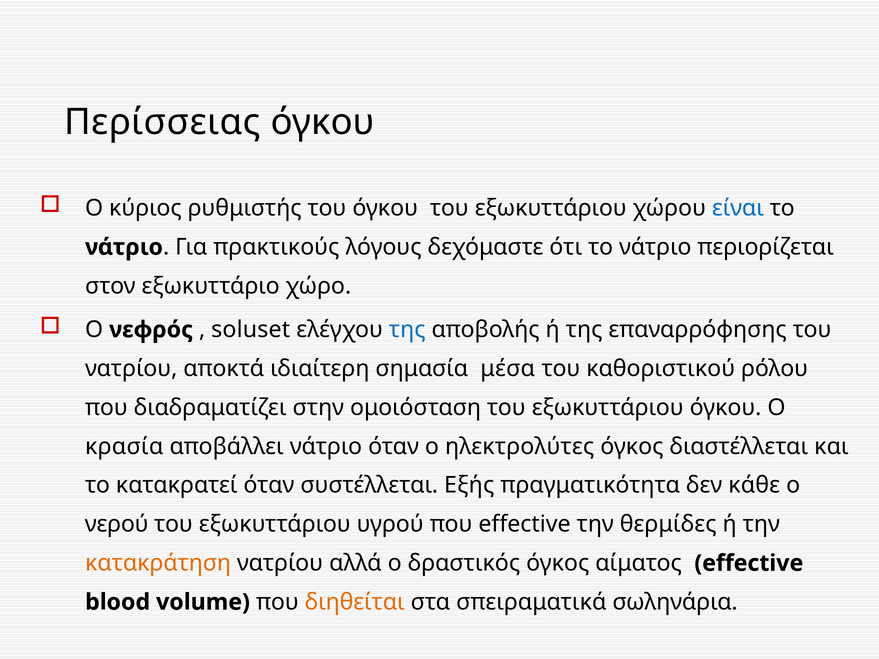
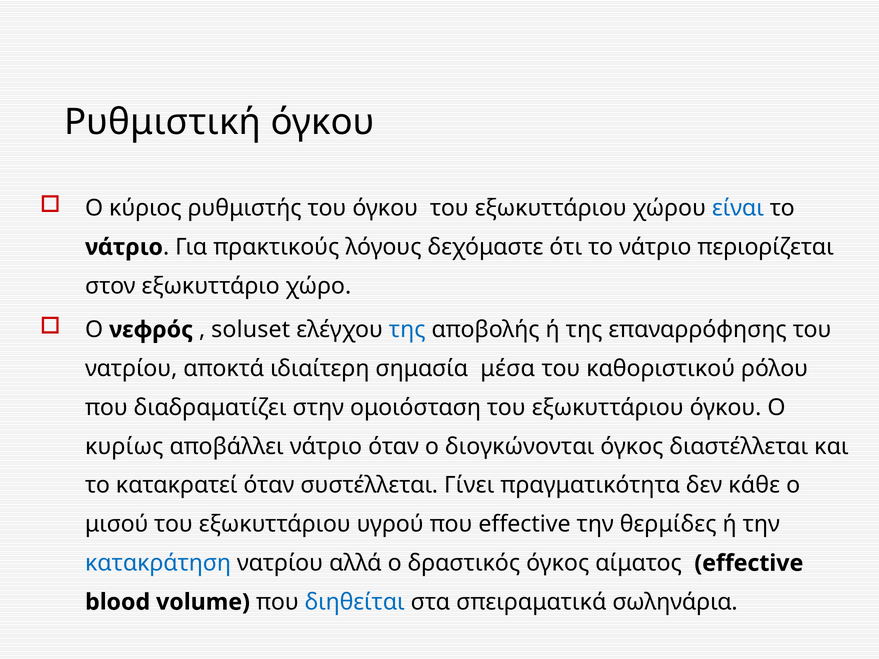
Περίσσειας: Περίσσειας -> Ρυθμιστική (163, 122)
κρασία: κρασία -> κυρίως (124, 447)
ηλεκτρολύτες: ηλεκτρολύτες -> διογκώνονται (520, 447)
Εξής: Εξής -> Γίνει (469, 486)
νερού: νερού -> μισού (117, 524)
κατακράτηση colour: orange -> blue (158, 563)
διηθείται colour: orange -> blue (355, 602)
